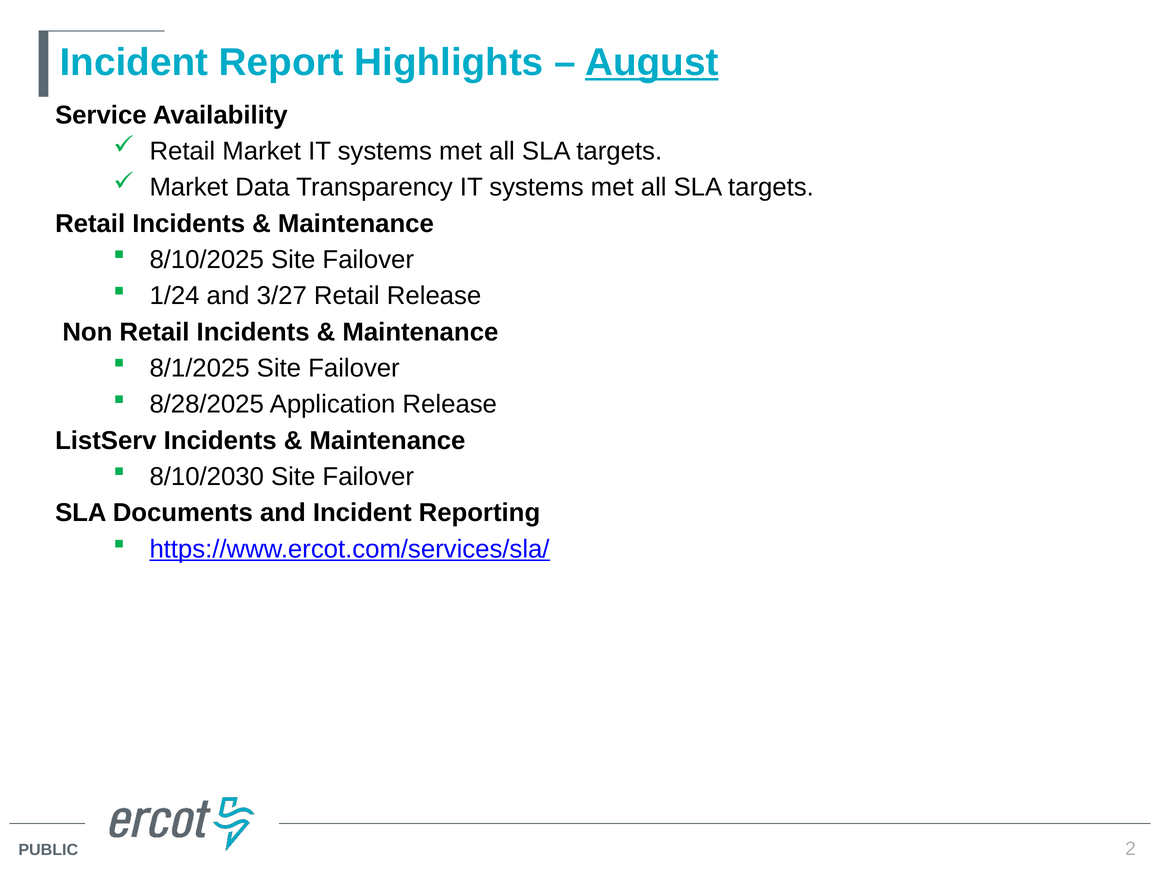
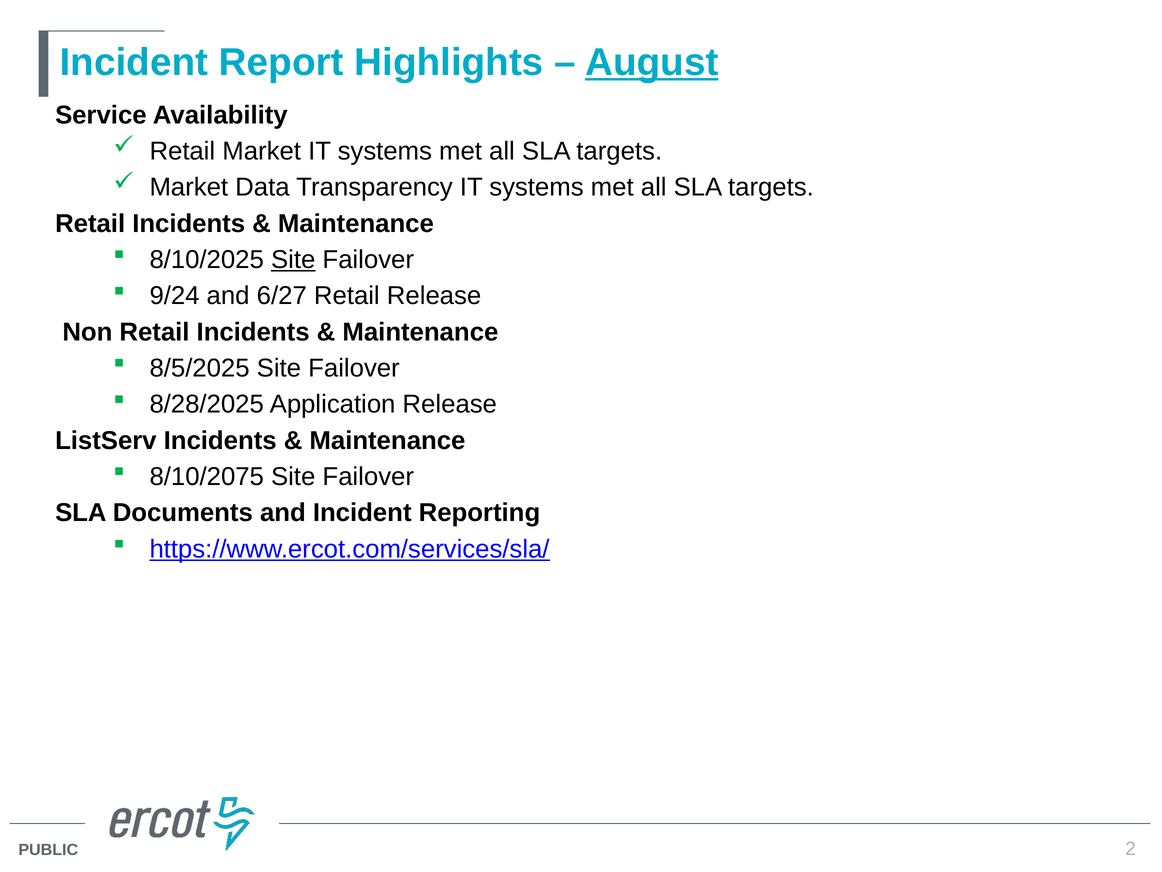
Site underline: none -> present (293, 260)
1/24: 1/24 -> 9/24 (175, 296)
3/27: 3/27 -> 6/27 (282, 296)
8/1/2025: 8/1/2025 -> 8/5/2025 (200, 368)
8/10/2030: 8/10/2030 -> 8/10/2075 (207, 476)
